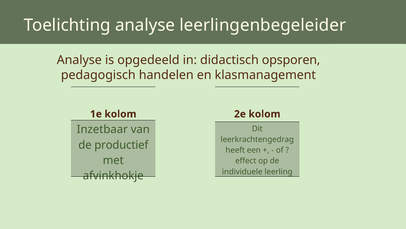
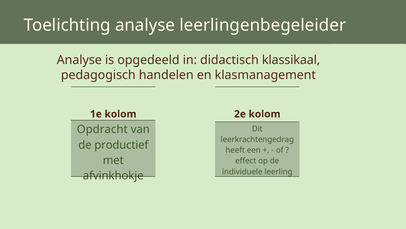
opsporen: opsporen -> klassikaal (291, 60)
Inzetbaar: Inzetbaar -> Opdracht (102, 129)
